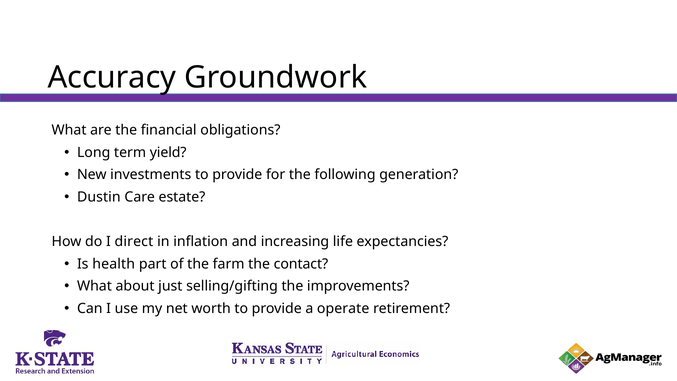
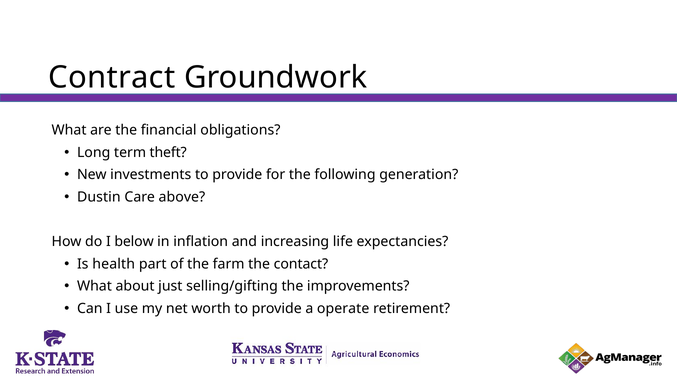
Accuracy: Accuracy -> Contract (112, 78)
yield: yield -> theft (168, 152)
estate: estate -> above (182, 197)
direct: direct -> below (134, 242)
